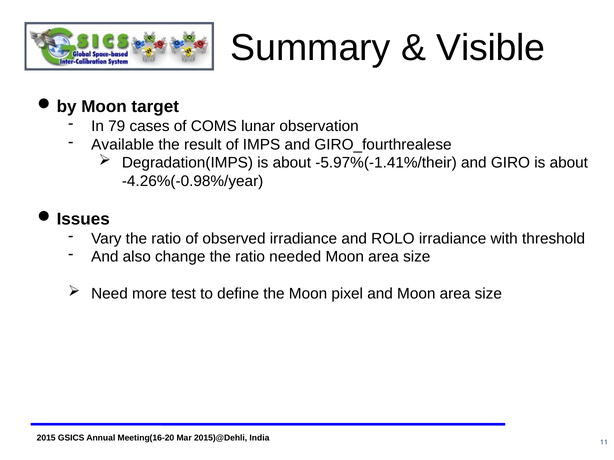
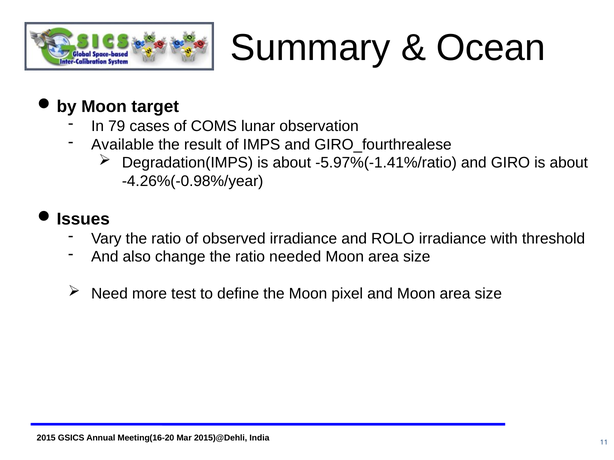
Visible: Visible -> Ocean (491, 48)
-5.97%(-1.41%/their: -5.97%(-1.41%/their -> -5.97%(-1.41%/ratio (386, 163)
